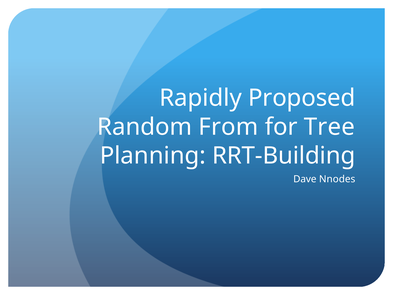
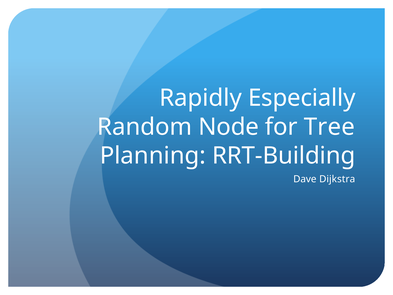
Proposed: Proposed -> Especially (302, 98)
From: From -> Node (229, 127)
Nnodes: Nnodes -> Dijkstra (337, 179)
